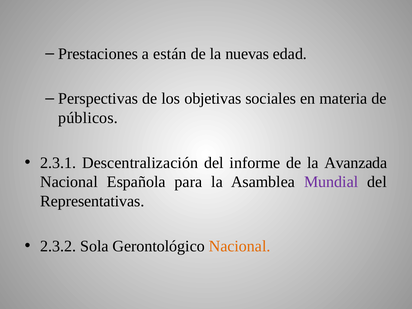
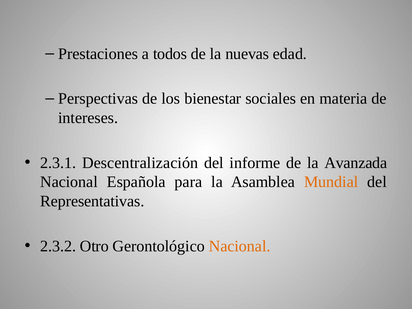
están: están -> todos (170, 54)
objetivas: objetivas -> bienestar (213, 99)
públicos: públicos -> intereses (88, 118)
Mundial colour: purple -> orange (331, 182)
Sola: Sola -> Otro (94, 246)
